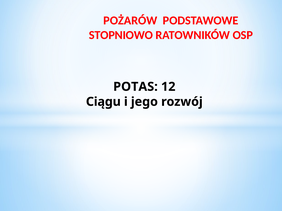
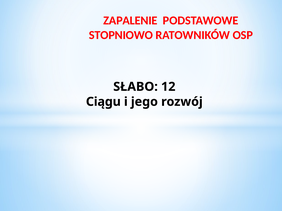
POŻARÓW: POŻARÓW -> ZAPALENIE (130, 21)
POTAS: POTAS -> SŁABO (136, 87)
